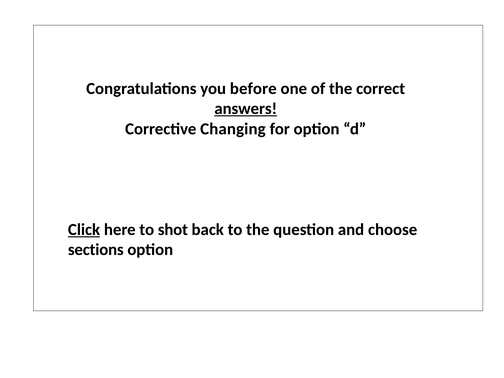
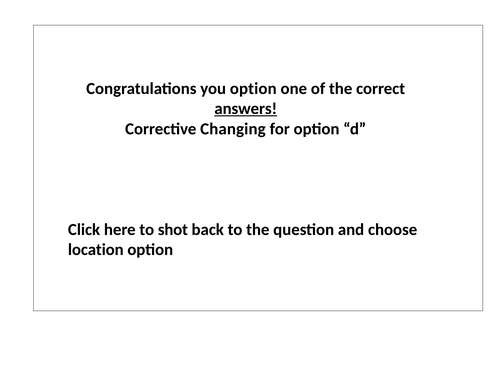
you before: before -> option (253, 88)
Click underline: present -> none (84, 230)
sections: sections -> location (96, 250)
